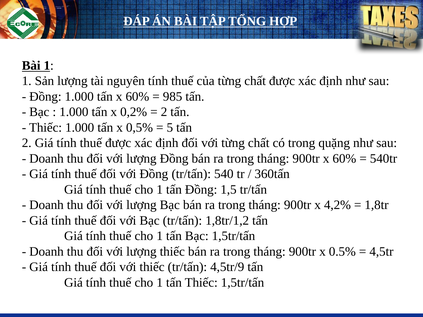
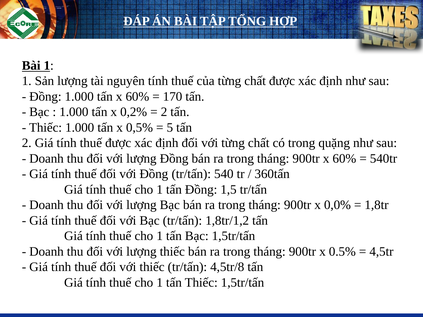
985: 985 -> 170 (173, 97)
4,2%: 4,2% -> 0,0% (337, 205)
4,5tr/9: 4,5tr/9 -> 4,5tr/8 (227, 267)
